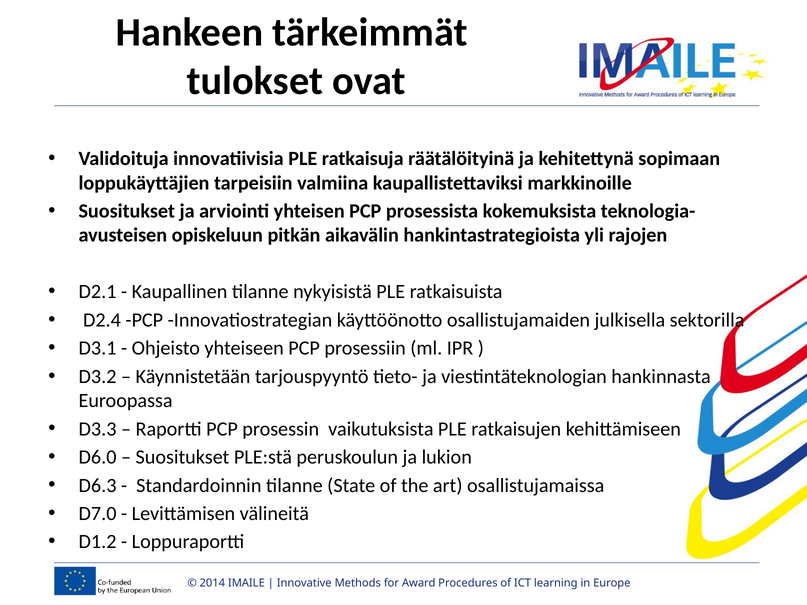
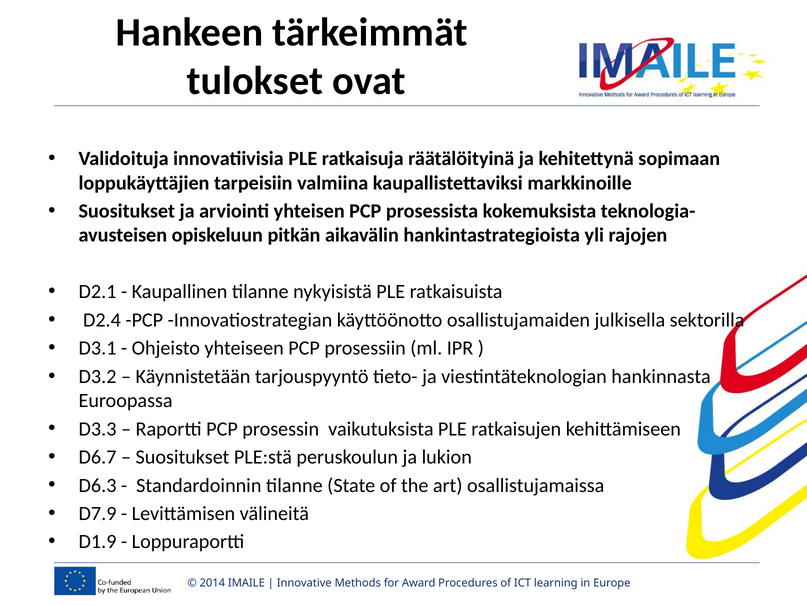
D6.0: D6.0 -> D6.7 (98, 457)
D7.0: D7.0 -> D7.9 (98, 514)
D1.2: D1.2 -> D1.9 (98, 542)
